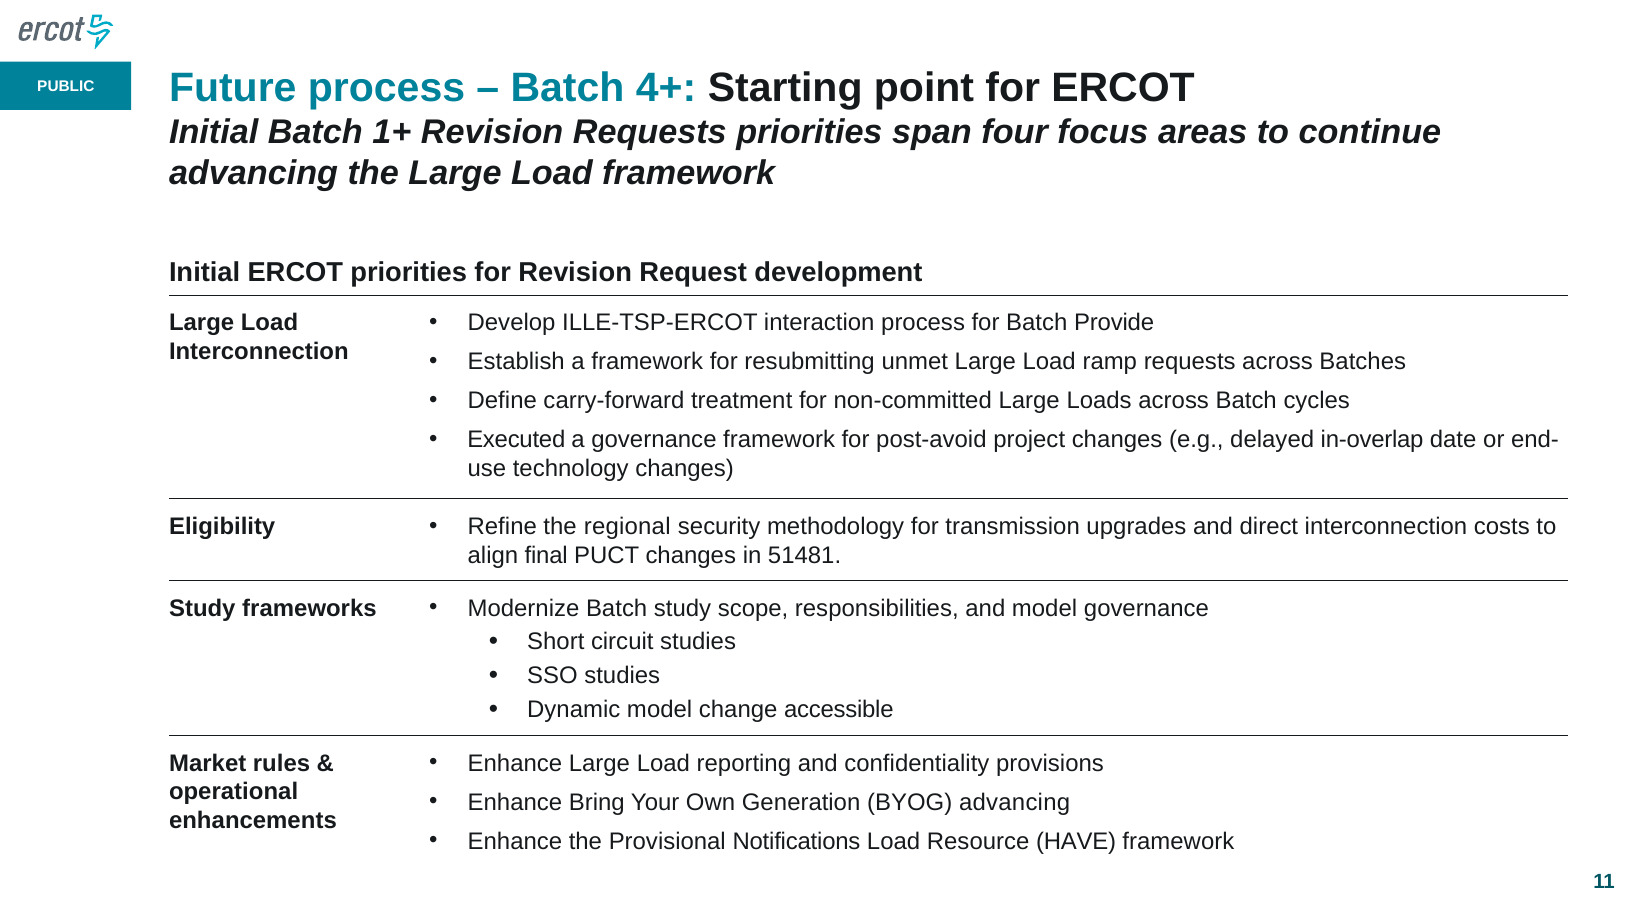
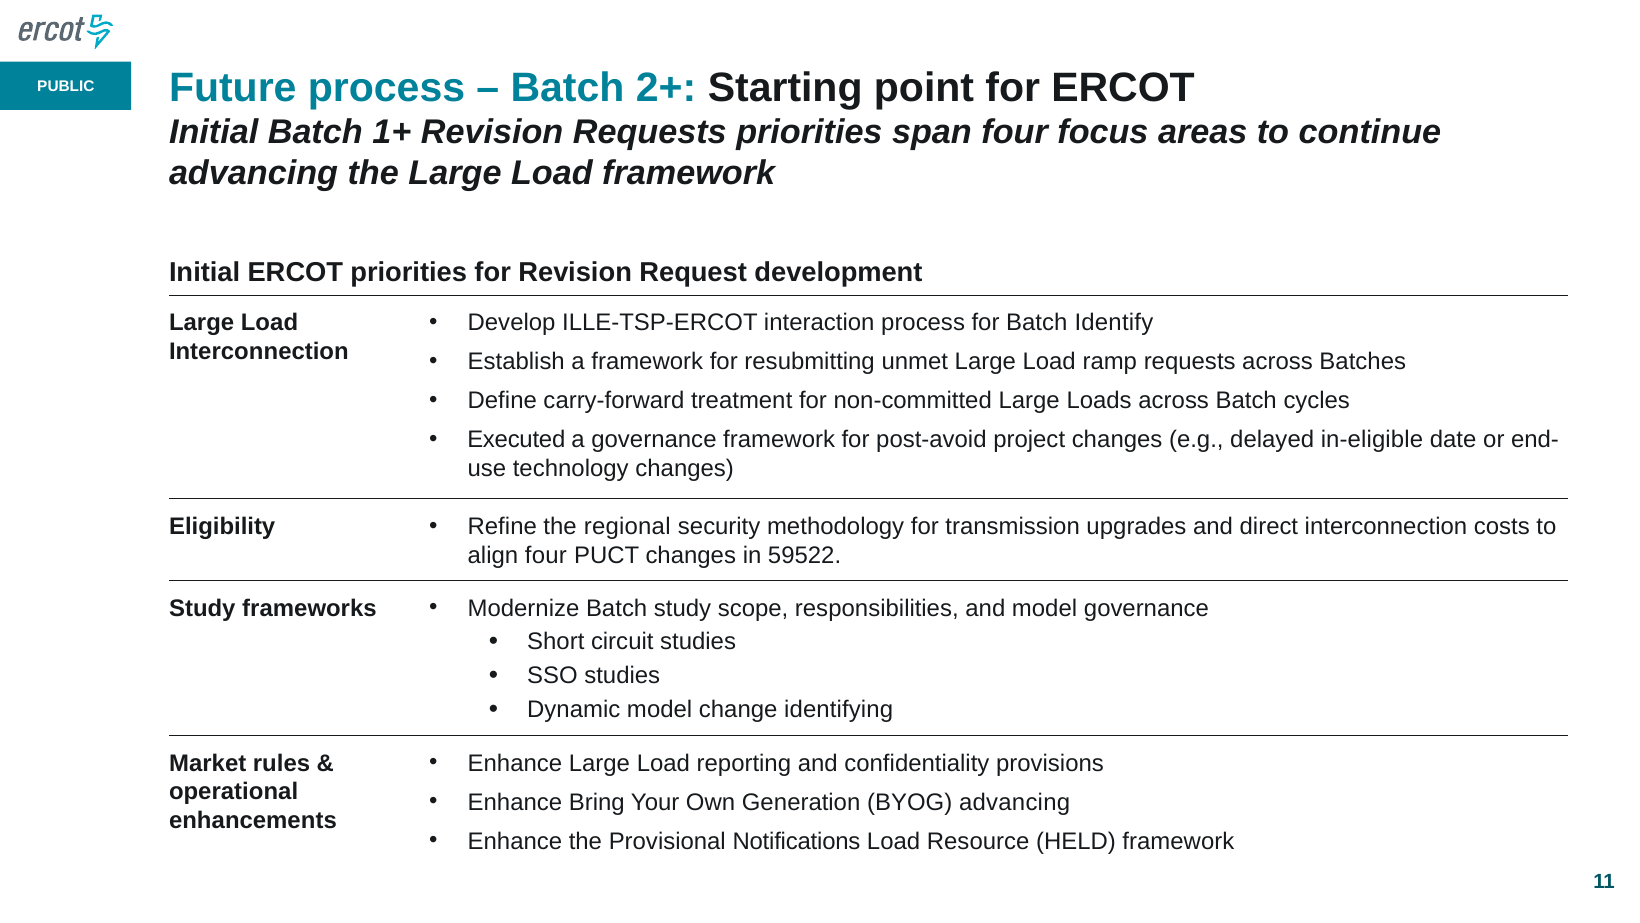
4+: 4+ -> 2+ (666, 88)
Provide: Provide -> Identify (1114, 323)
in-overlap: in-overlap -> in-eligible (1372, 440)
align final: final -> four (546, 555)
51481: 51481 -> 59522 (805, 555)
accessible: accessible -> identifying (839, 709)
HAVE: HAVE -> HELD (1076, 841)
